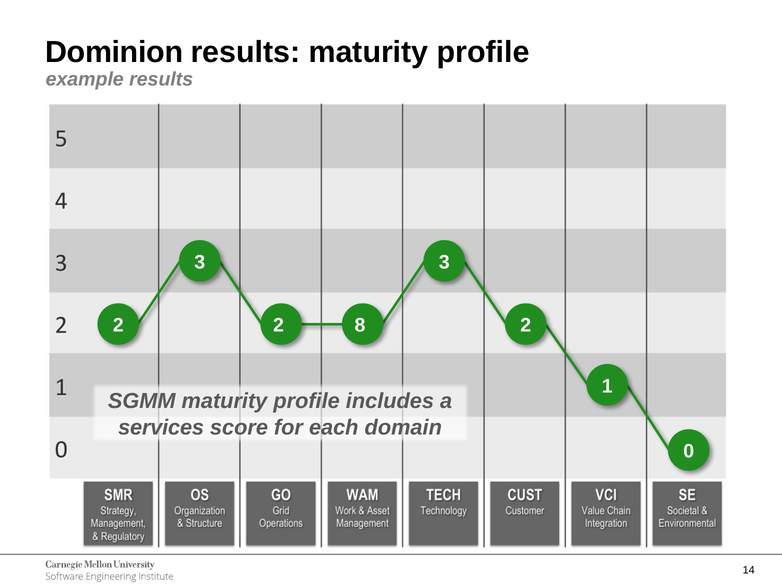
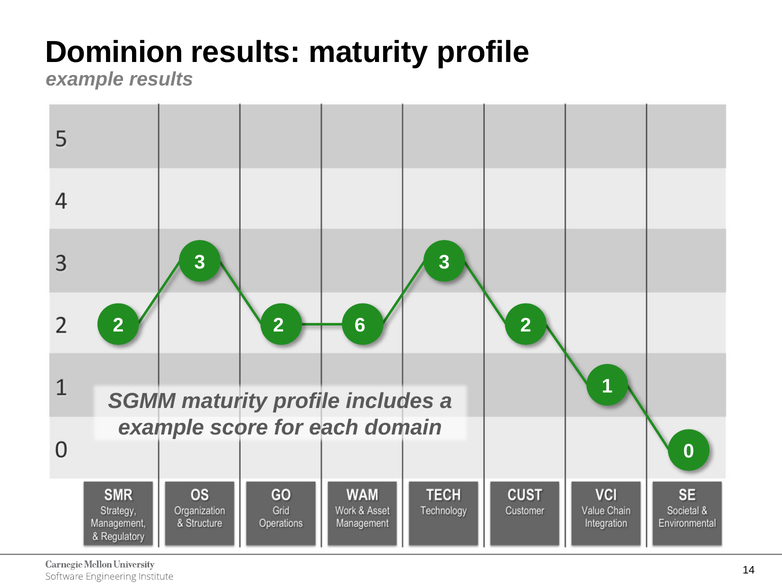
8: 8 -> 6 (360, 325)
services: services -> example (161, 427)
